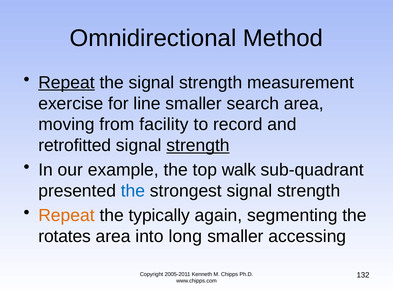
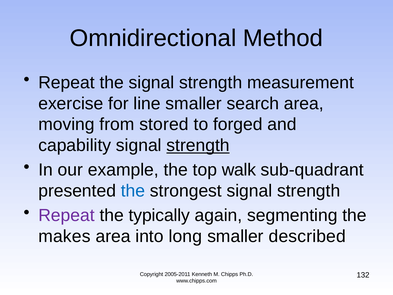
Repeat underline: present -> none (66, 82)
facility: facility -> stored (164, 124)
record: record -> forged (238, 124)
retrofitted: retrofitted -> capability (75, 145)
Repeat colour: orange -> purple (66, 215)
rotates: rotates -> makes (64, 236)
accessing: accessing -> described (307, 236)
